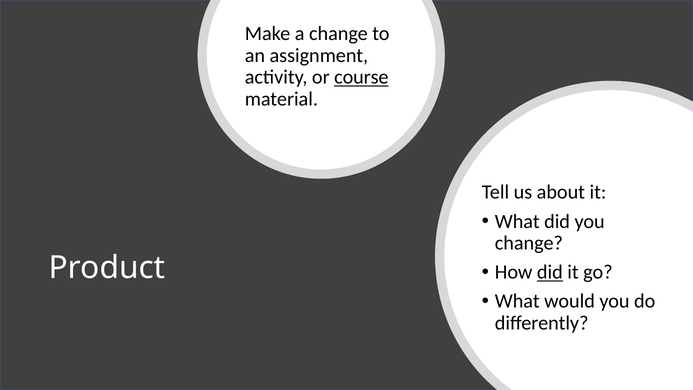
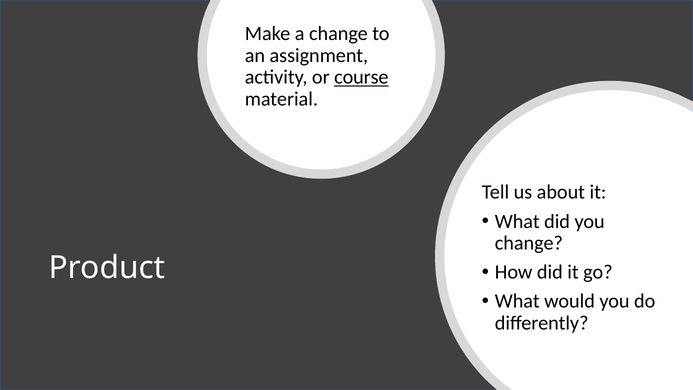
did underline: present -> none (550, 272)
